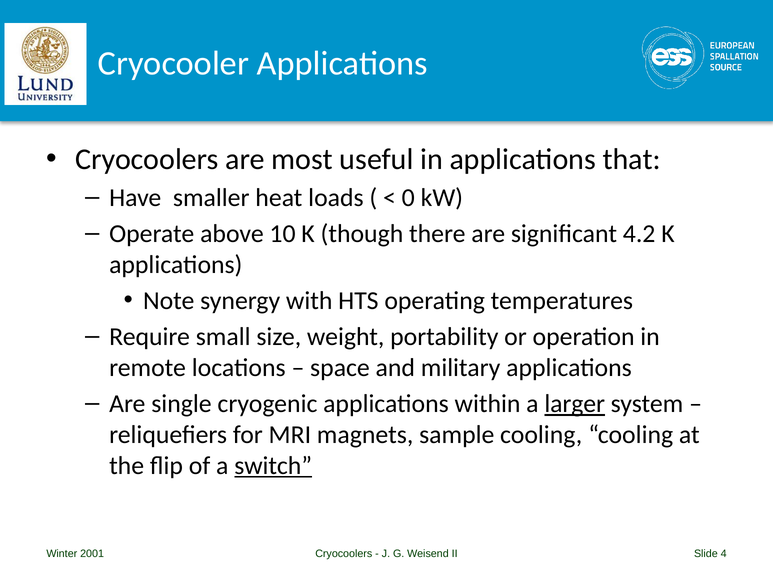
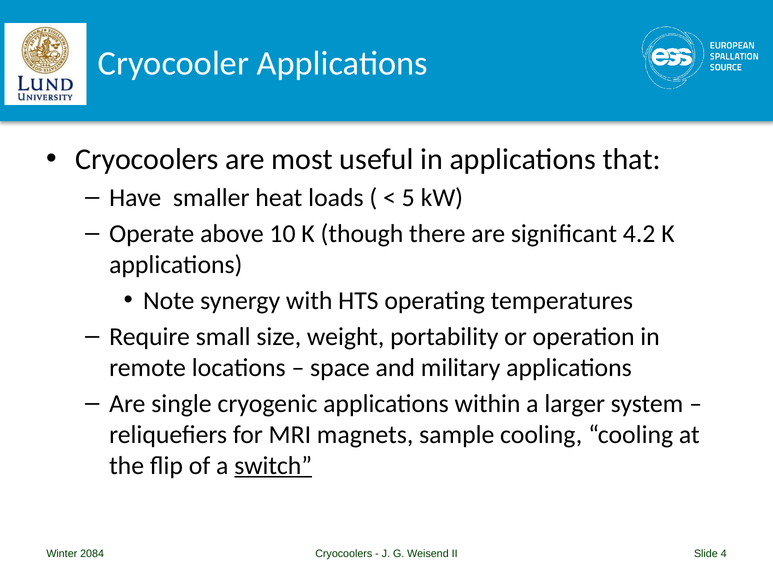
0: 0 -> 5 (408, 198)
larger underline: present -> none (575, 404)
2001: 2001 -> 2084 (92, 554)
